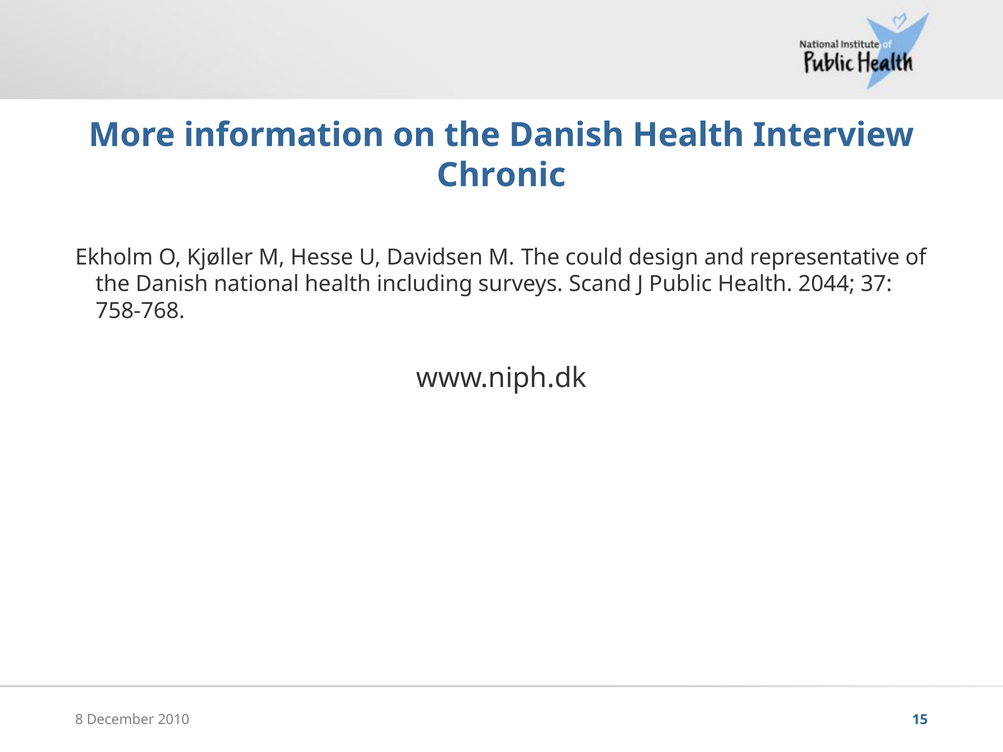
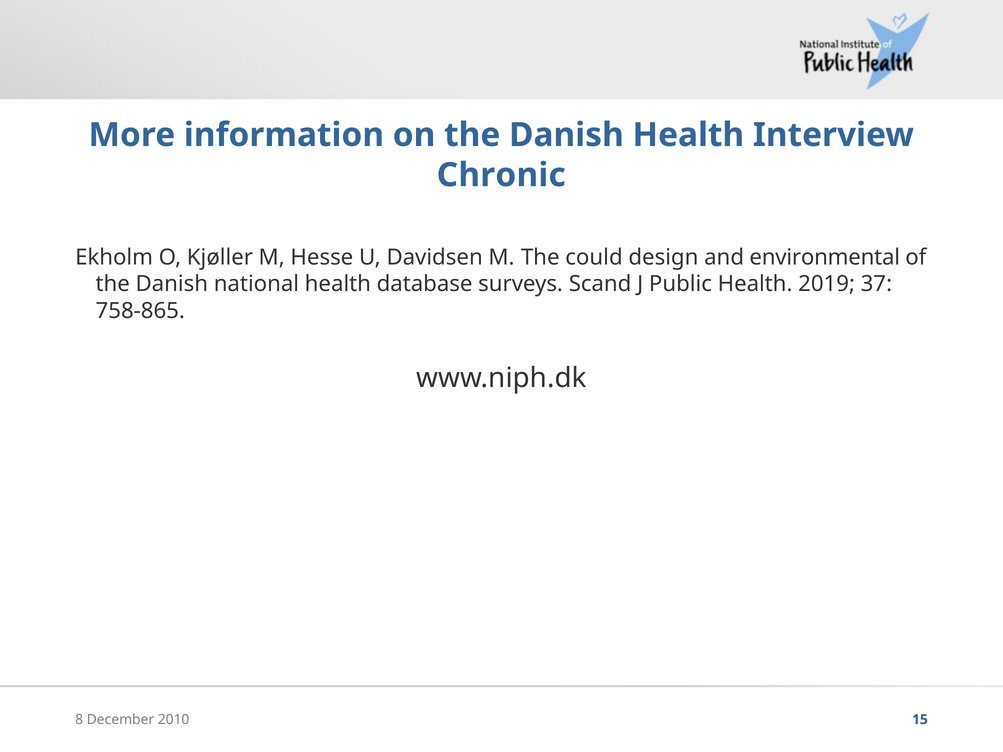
representative: representative -> environmental (825, 257)
including: including -> database (425, 284)
2044: 2044 -> 2019 (827, 284)
758-768: 758-768 -> 758-865 (140, 311)
